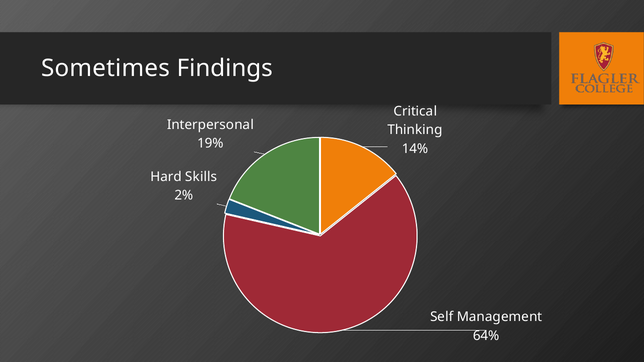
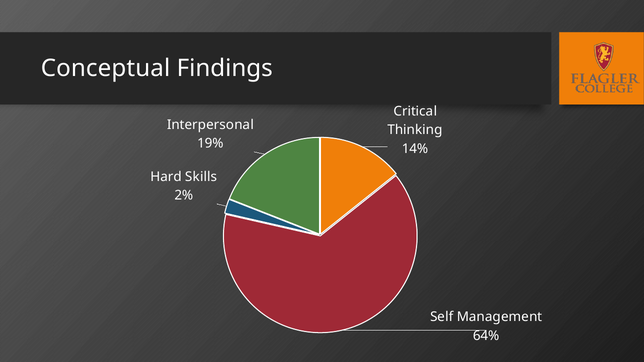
Sometimes: Sometimes -> Conceptual (106, 68)
